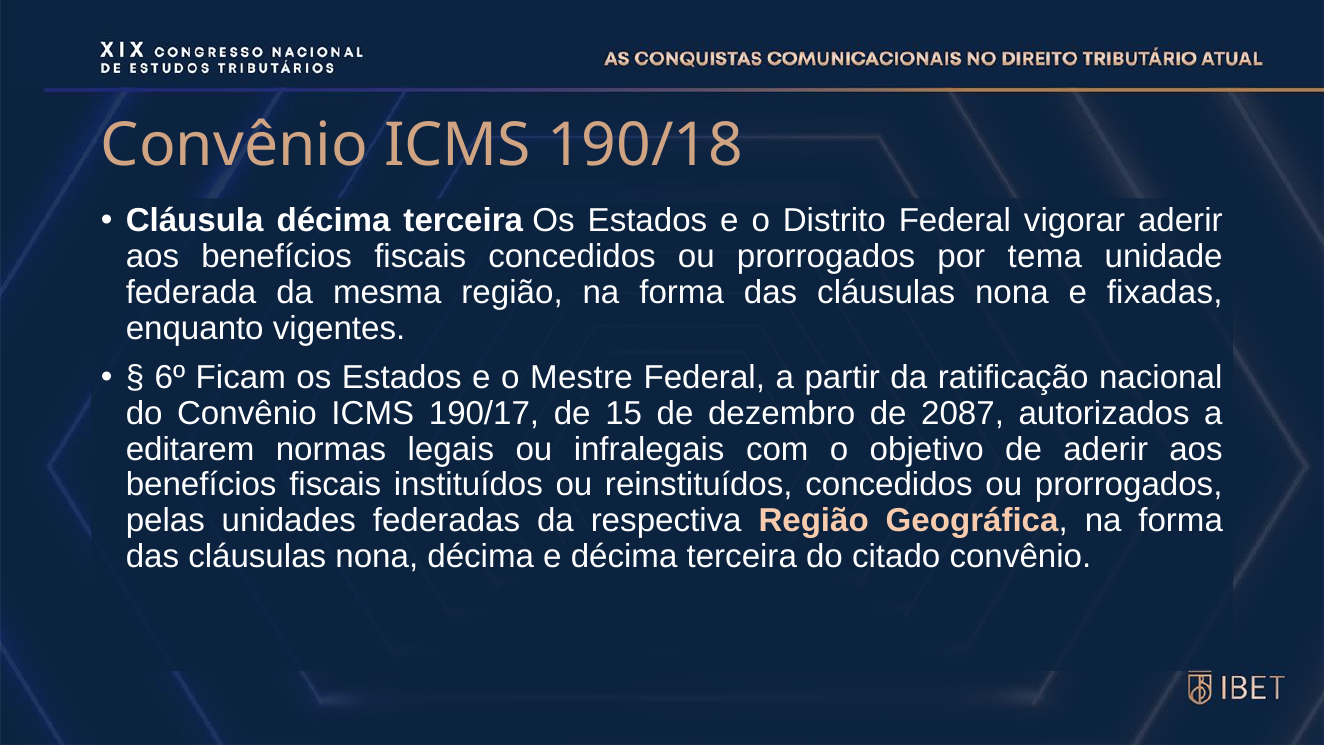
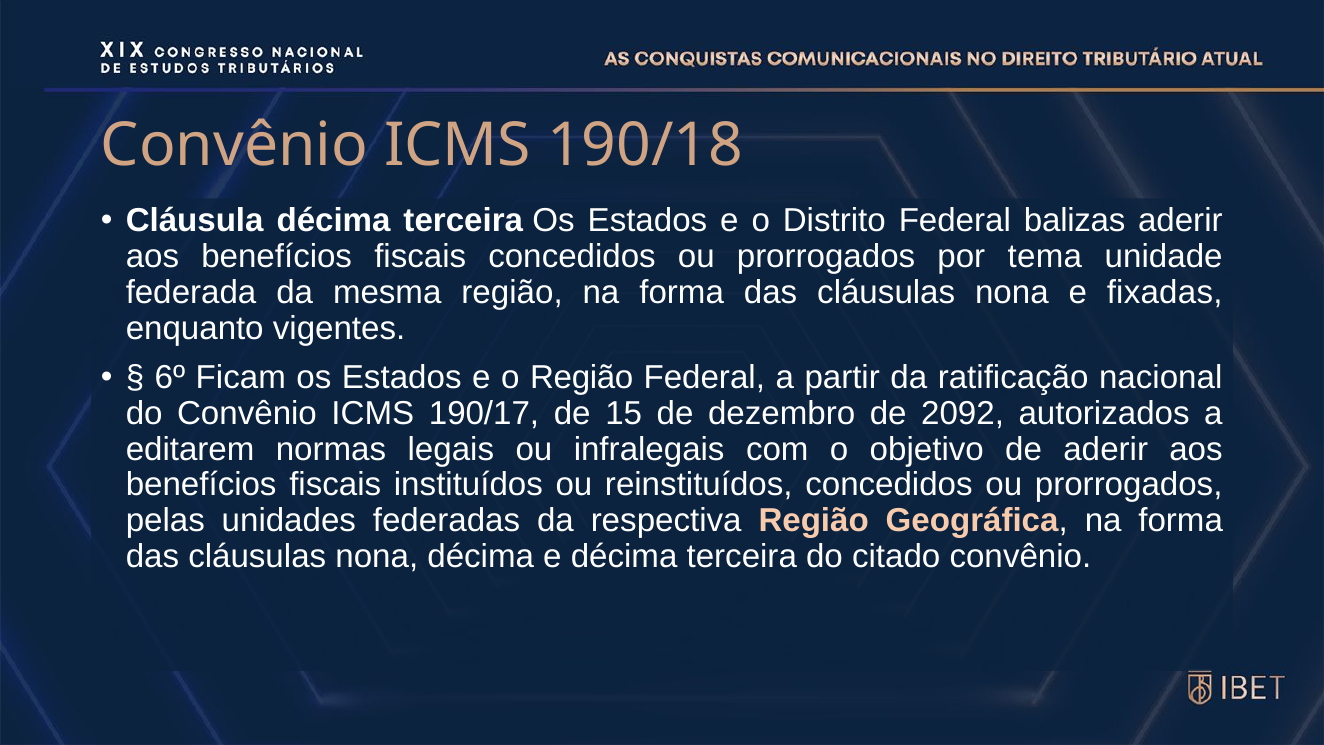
vigorar: vigorar -> balizas (1075, 221)
o Mestre: Mestre -> Região (582, 378)
2087: 2087 -> 2092 (963, 413)
